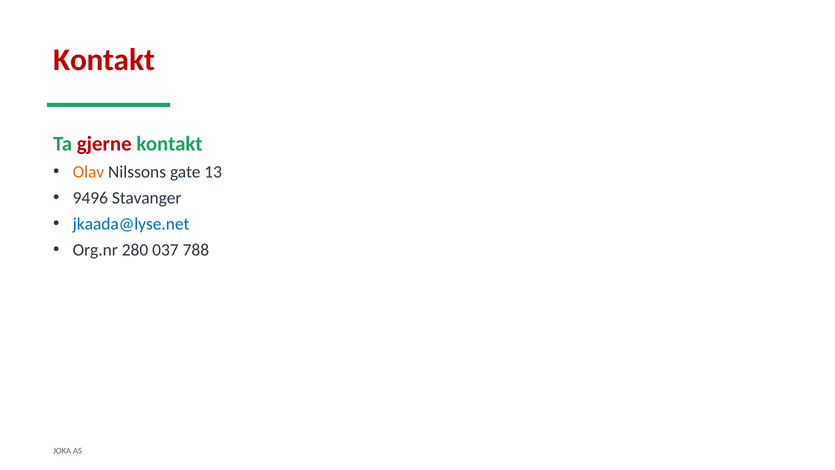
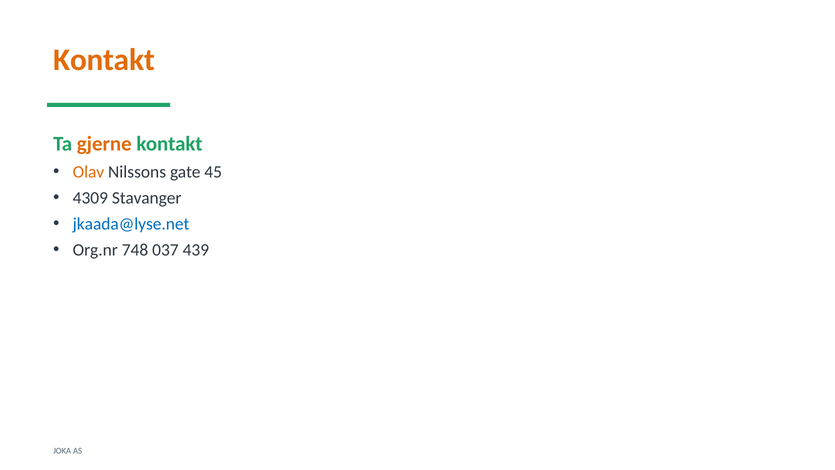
Kontakt colour: red -> orange (104, 60)
gjerne colour: red -> orange (104, 144)
13: 13 -> 45 (213, 172)
9496: 9496 -> 4309 (90, 198)
280: 280 -> 748 (135, 250)
788: 788 -> 439 (196, 250)
